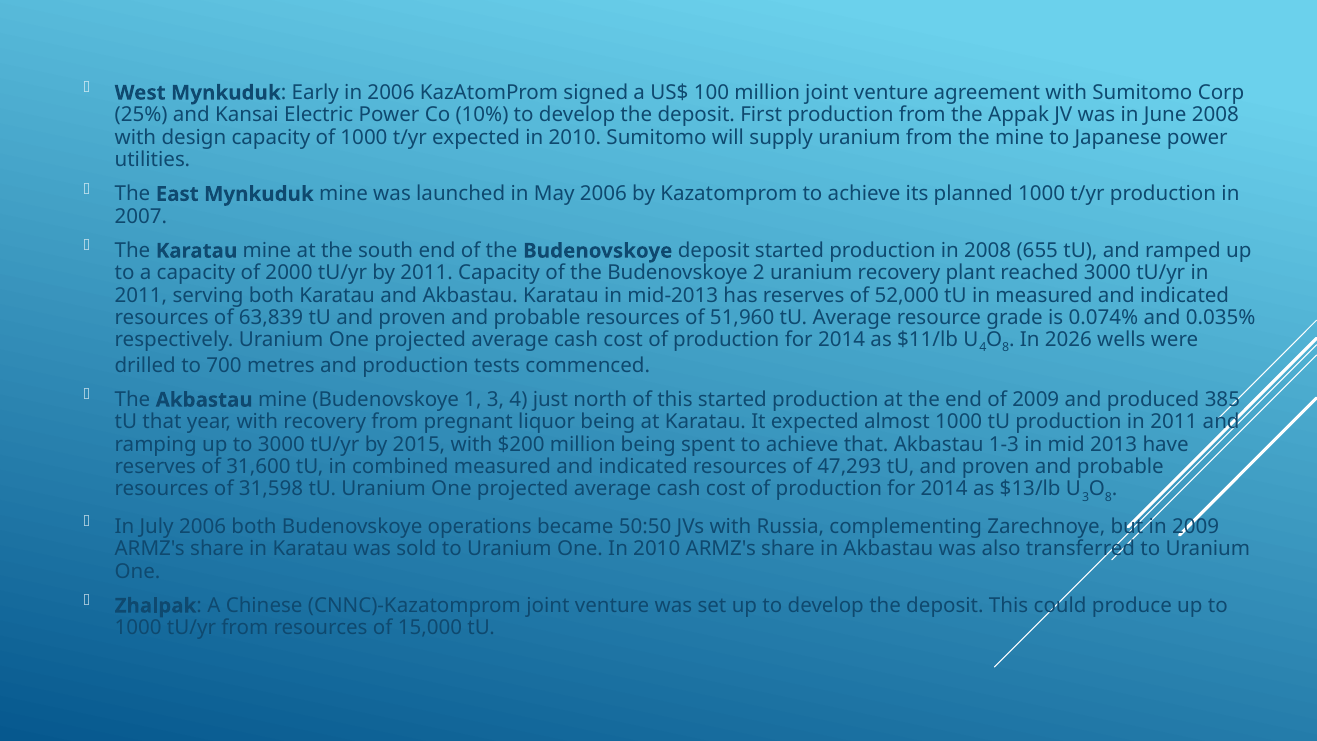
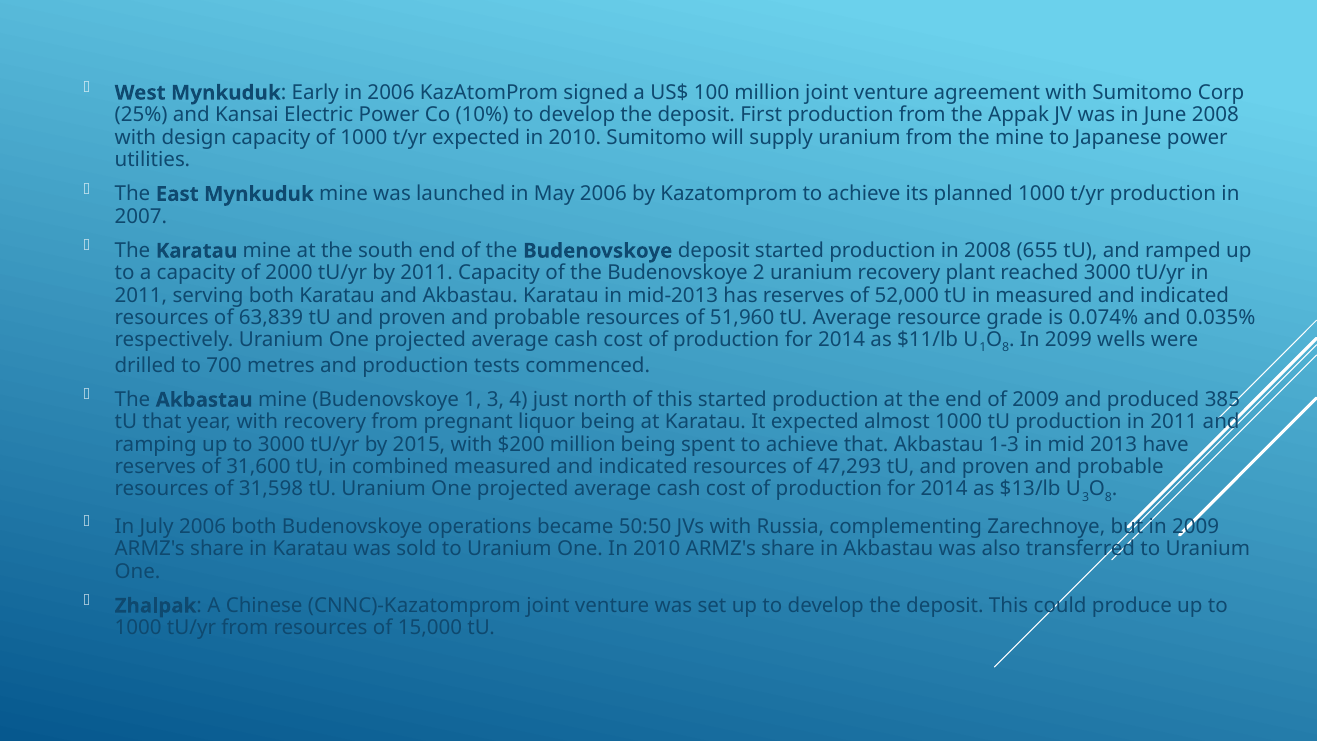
4: 4 -> 1 (983, 348)
2026: 2026 -> 2099 (1068, 340)
